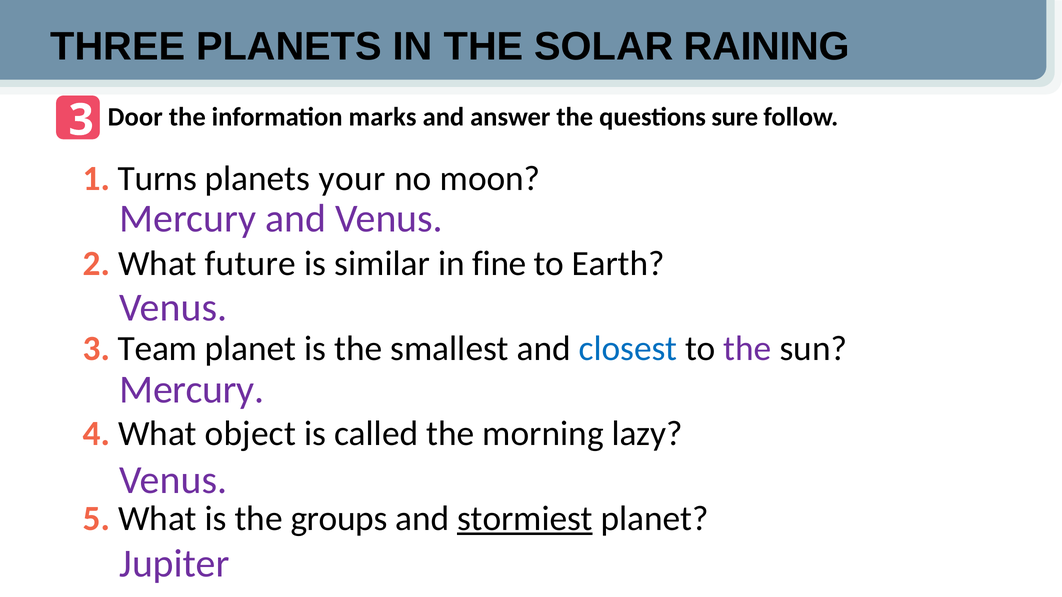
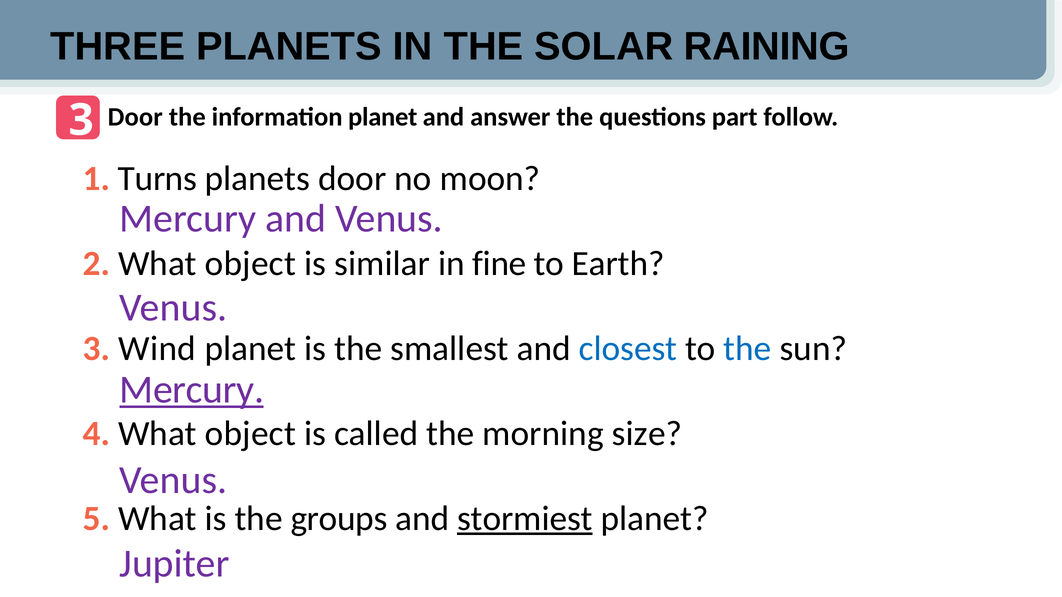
information marks: marks -> planet (383, 117)
sure: sure -> part (735, 117)
planets your: your -> door (352, 179)
2 What future: future -> object (250, 264)
Team: Team -> Wind (157, 349)
the colour: purple -> blue (747, 349)
Mercury underline: none -> present (192, 390)
lazy: lazy -> size (647, 434)
